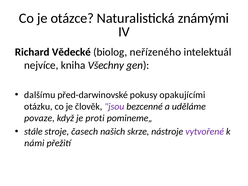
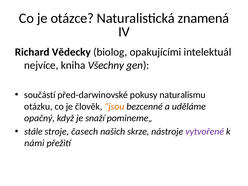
známými: známými -> znamená (203, 18)
Vědecké: Vědecké -> Vědecky (71, 52)
neřízeného: neřízeného -> opakujícími (155, 52)
dalšímu: dalšímu -> součástí (40, 95)
opakujícími: opakujícími -> naturalismu (183, 95)
jsou colour: purple -> orange (114, 107)
povaze: povaze -> opačný (39, 118)
proti: proti -> snaží (95, 118)
